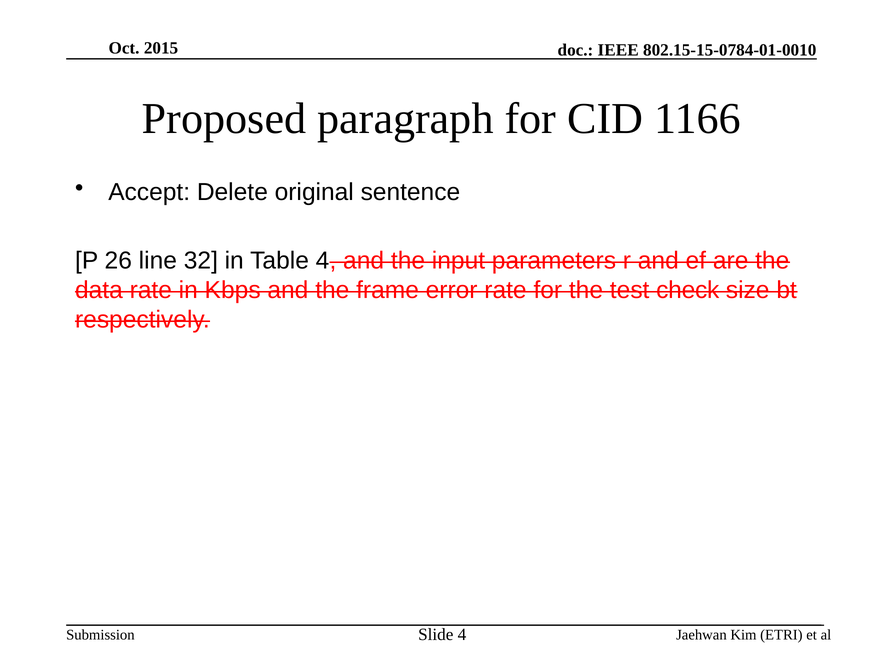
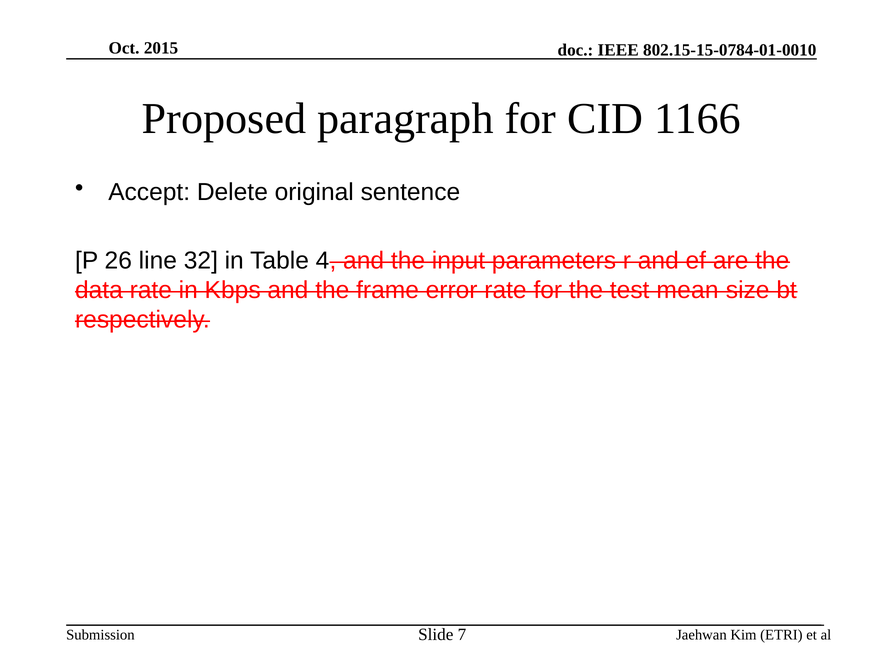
check: check -> mean (688, 290)
Slide 4: 4 -> 7 (462, 635)
